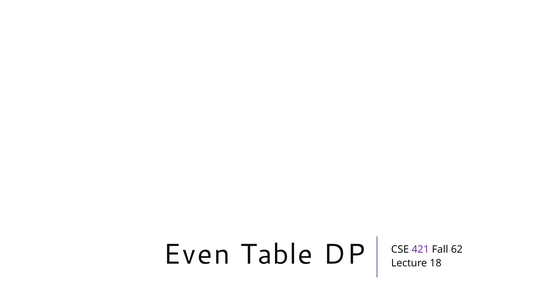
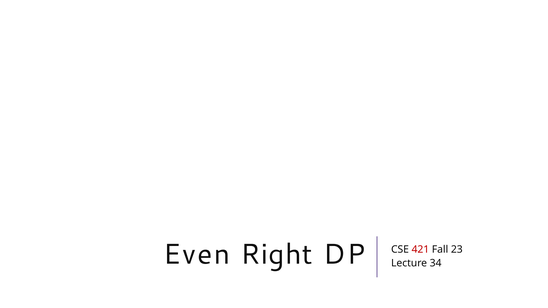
Table: Table -> Right (277, 255)
421 colour: purple -> red (420, 250)
62: 62 -> 23 (457, 250)
18: 18 -> 34 (436, 263)
